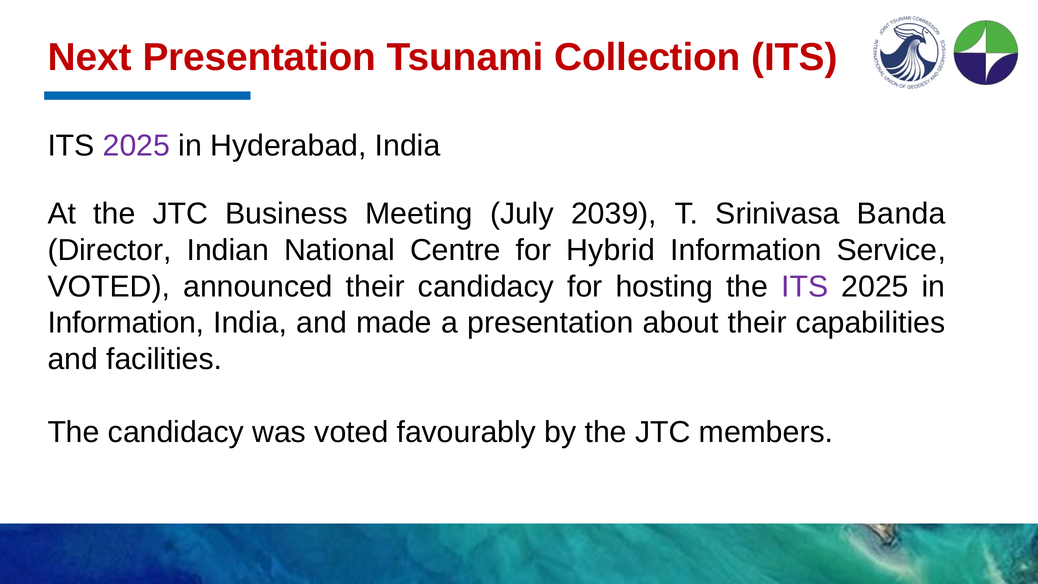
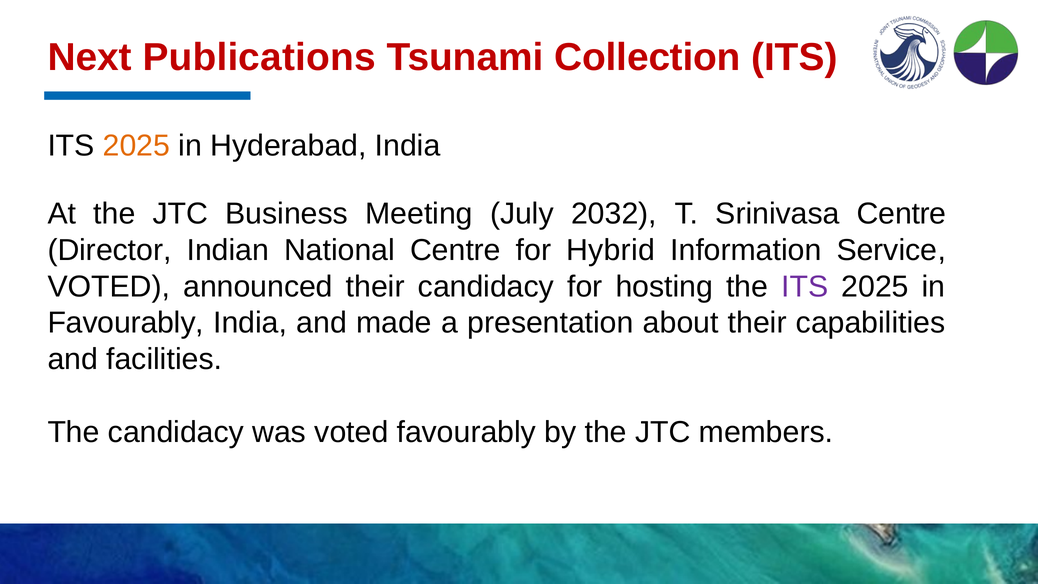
Next Presentation: Presentation -> Publications (259, 57)
2025 colour: purple -> orange (136, 146)
2039: 2039 -> 2032 (614, 214)
Srinivasa Banda: Banda -> Centre (902, 214)
Information: Information -> Favourably (126, 323)
